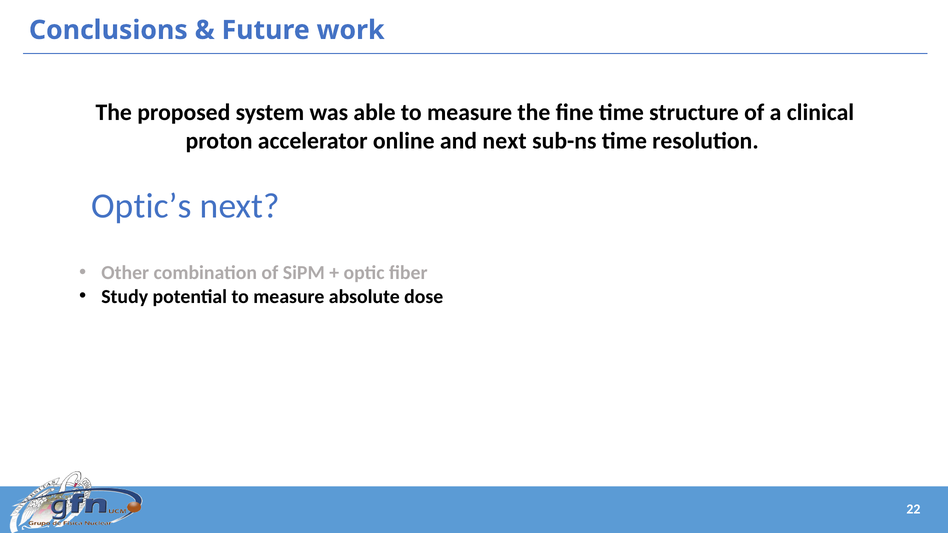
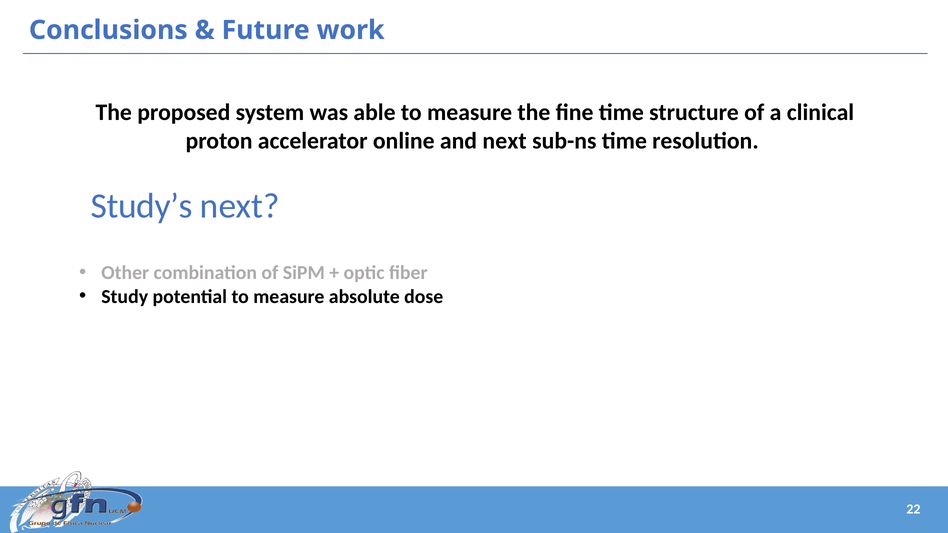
Optic’s: Optic’s -> Study’s (142, 206)
